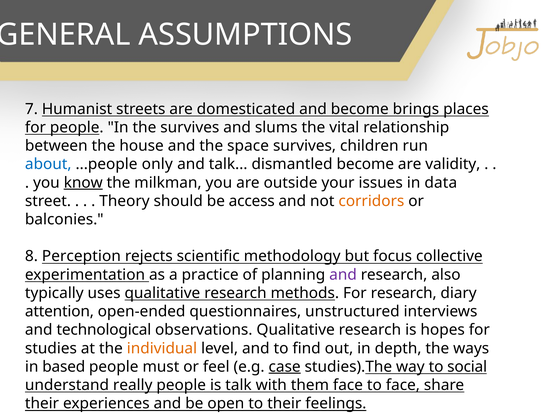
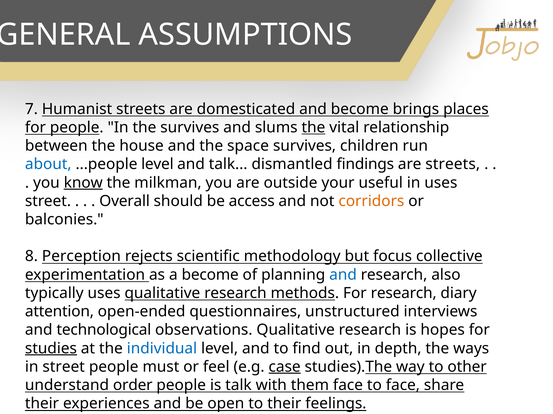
the underline: none -> present (313, 128)
...people only: only -> level (157, 165)
dismantled become: become -> findings (365, 165)
are validity: validity -> streets (453, 165)
issues: issues -> useful (381, 183)
in data: data -> uses (441, 183)
Theory: Theory -> Overall (125, 201)
a practice: practice -> become (210, 275)
and colour: purple -> blue (343, 275)
studies underline: none -> present (51, 349)
individual colour: orange -> blue (162, 349)
in based: based -> street (64, 367)
social: social -> other (467, 367)
really: really -> order (133, 386)
